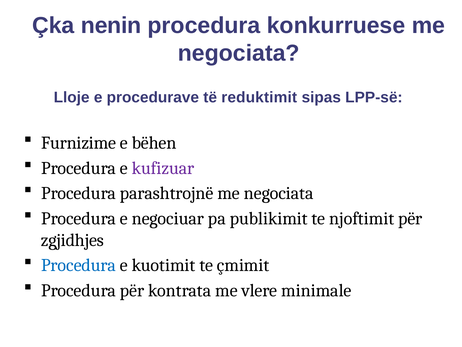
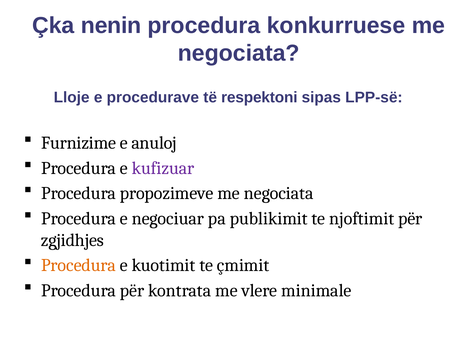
reduktimit: reduktimit -> respektoni (259, 97)
bëhen: bëhen -> anuloj (154, 143)
parashtrojnë: parashtrojnë -> propozimeve (167, 193)
Procedura colour: blue -> orange (79, 265)
